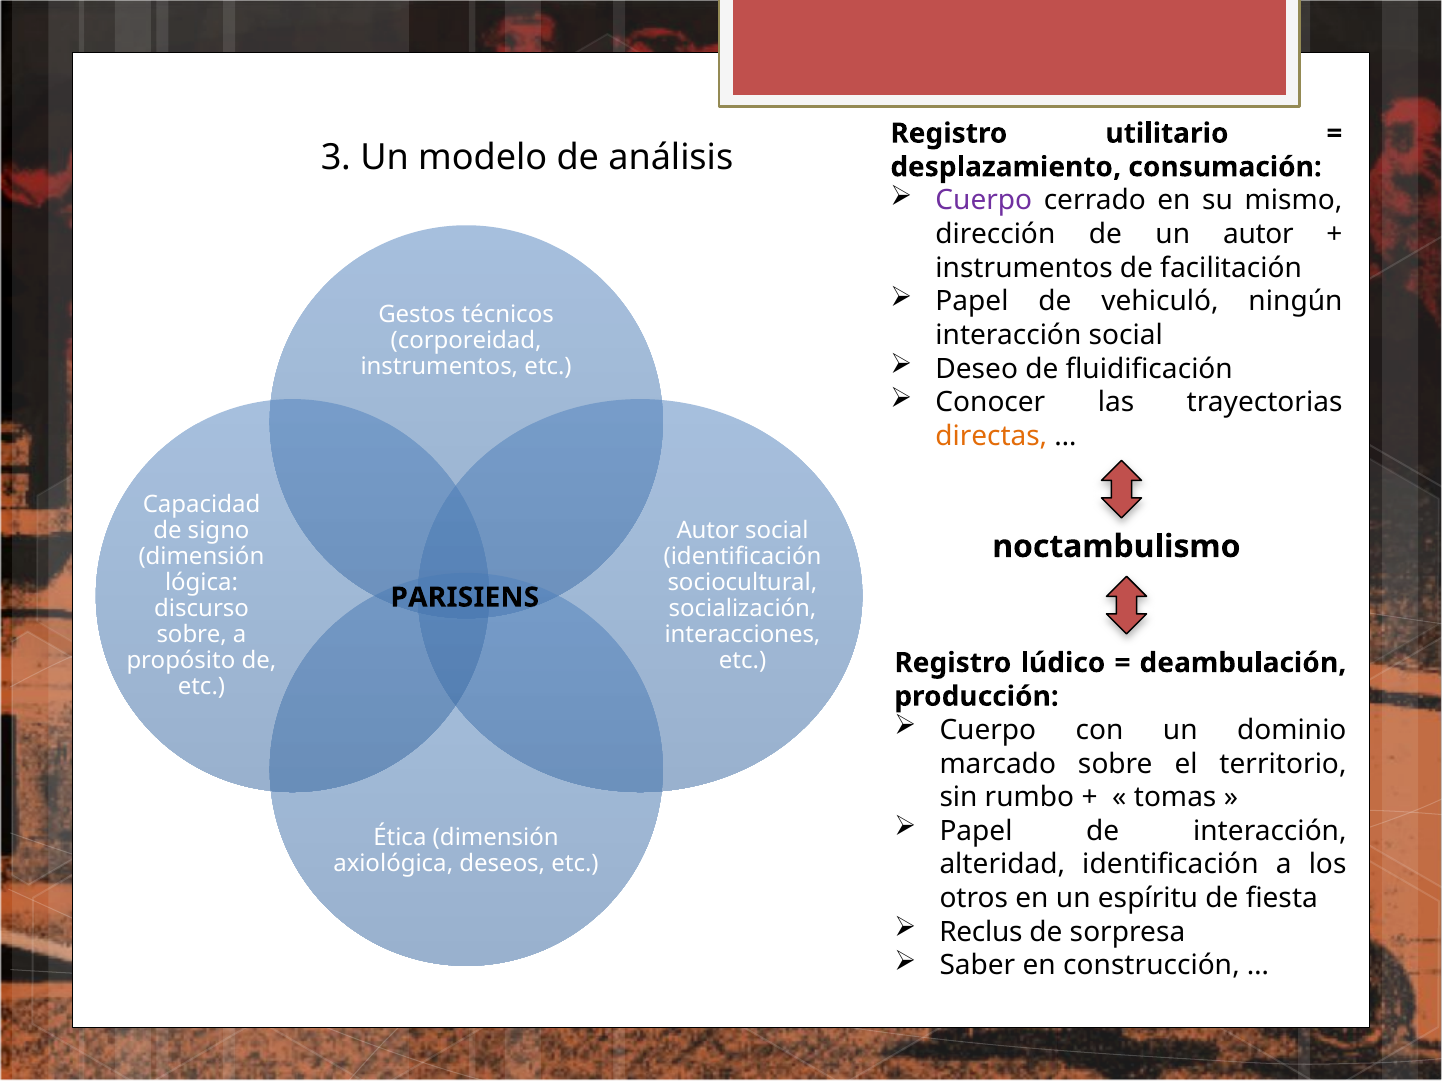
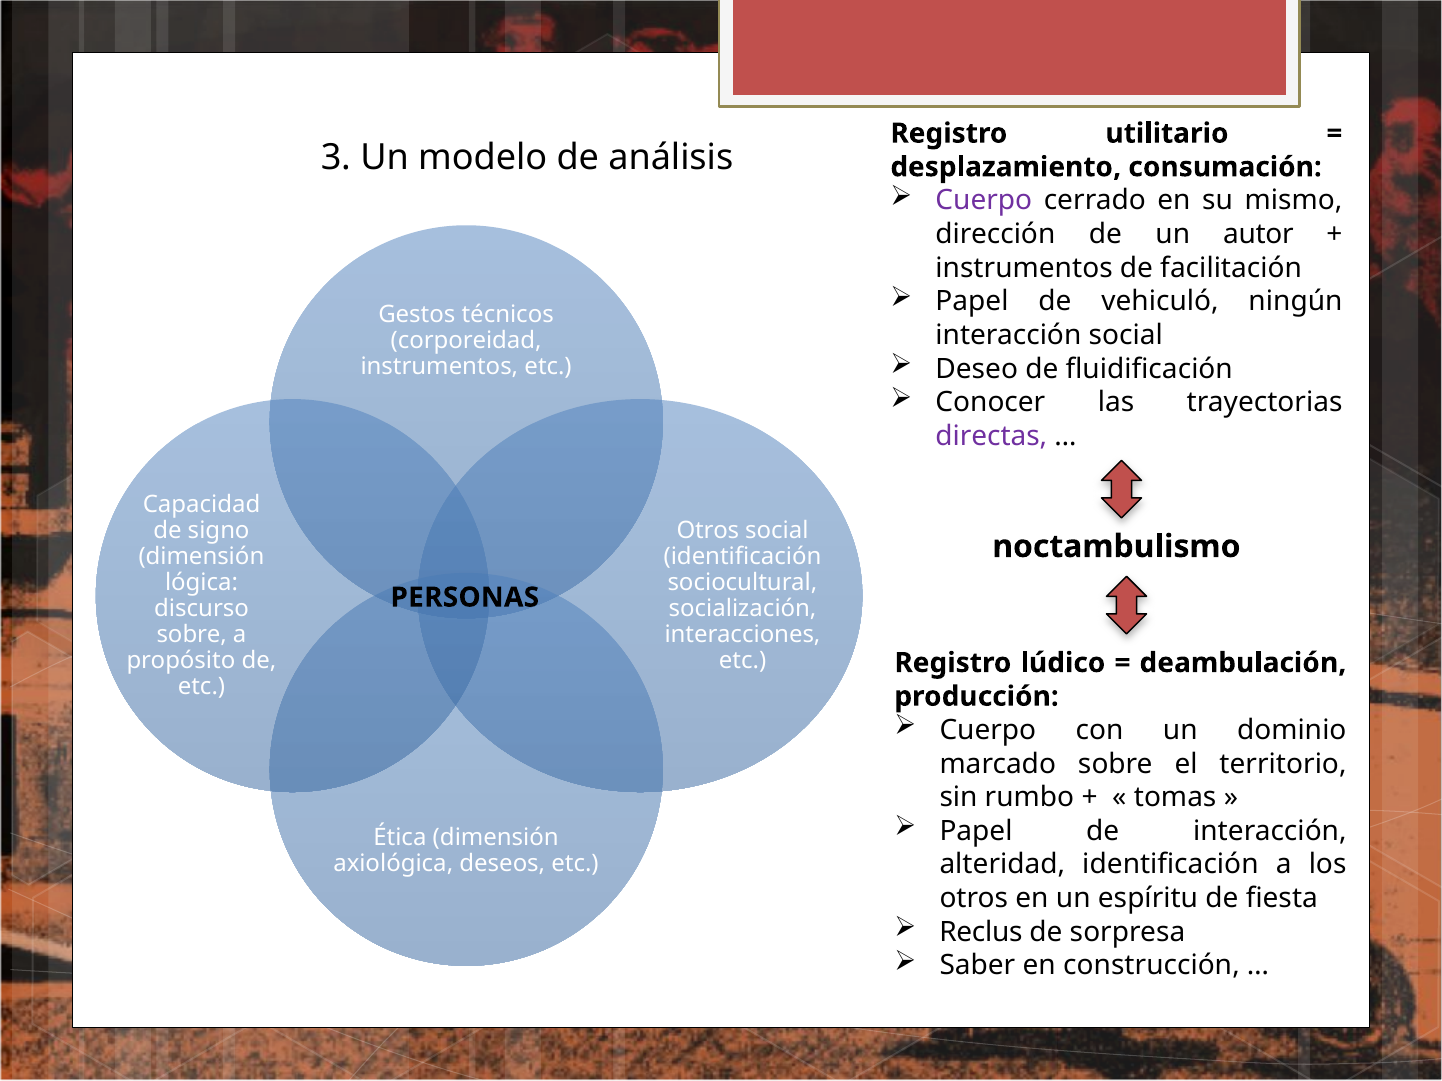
directas colour: orange -> purple (991, 436)
Autor: Autor -> Otros (708, 531)
PARISIENS: PARISIENS -> PERSONAS (465, 598)
